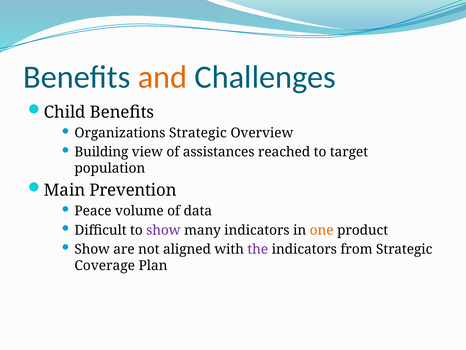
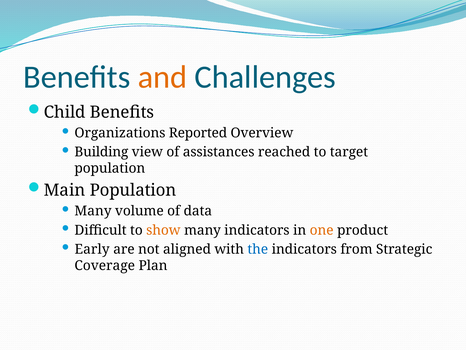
Organizations Strategic: Strategic -> Reported (198, 133)
Main Prevention: Prevention -> Population (133, 190)
Peace: Peace -> Many (93, 211)
show colour: purple -> orange (163, 230)
Show: Show -> Early (92, 249)
the colour: purple -> blue (258, 249)
